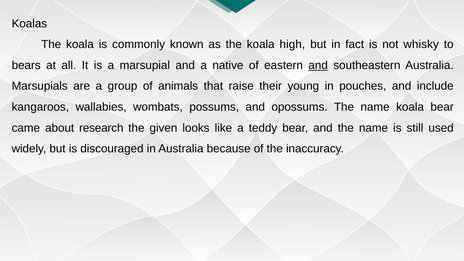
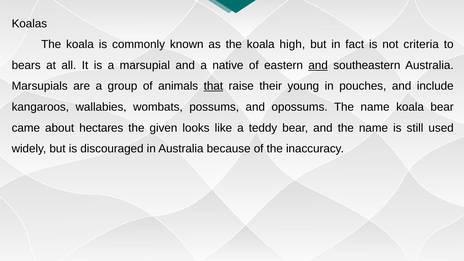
whisky: whisky -> criteria (421, 44)
that underline: none -> present (213, 86)
research: research -> hectares (101, 128)
